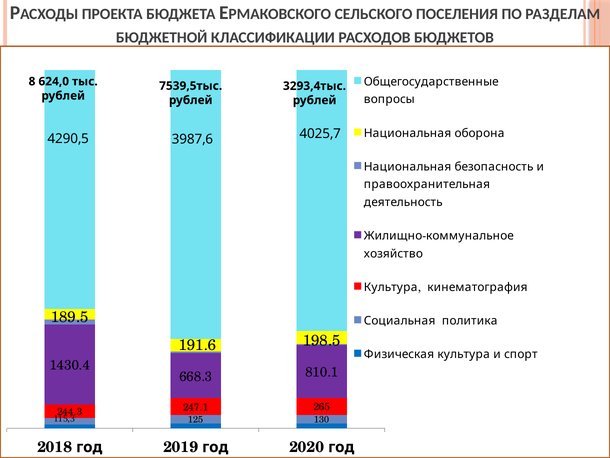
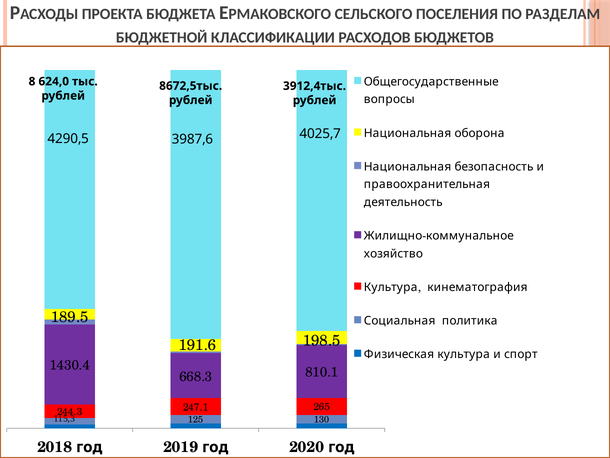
7539,5тыс: 7539,5тыс -> 8672,5тыс (191, 86)
3293,4тыс: 3293,4тыс -> 3912,4тыс (315, 86)
